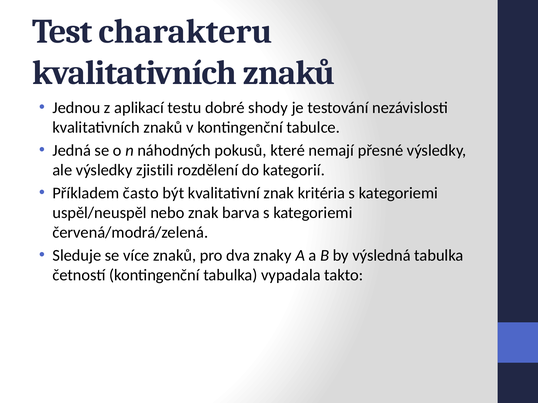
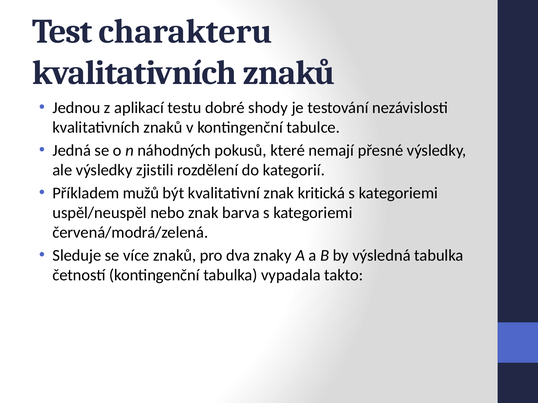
často: často -> mužů (141, 193)
kritéria: kritéria -> kritická (321, 193)
